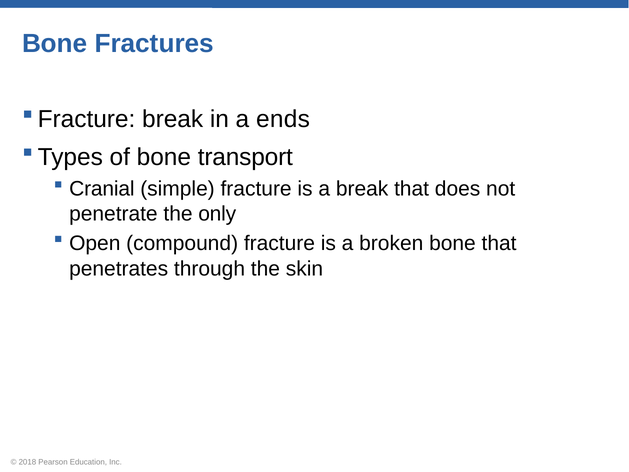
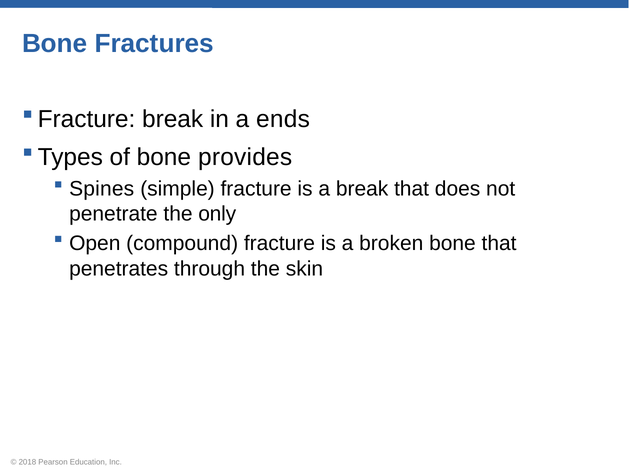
transport: transport -> provides (245, 157)
Cranial: Cranial -> Spines (102, 189)
